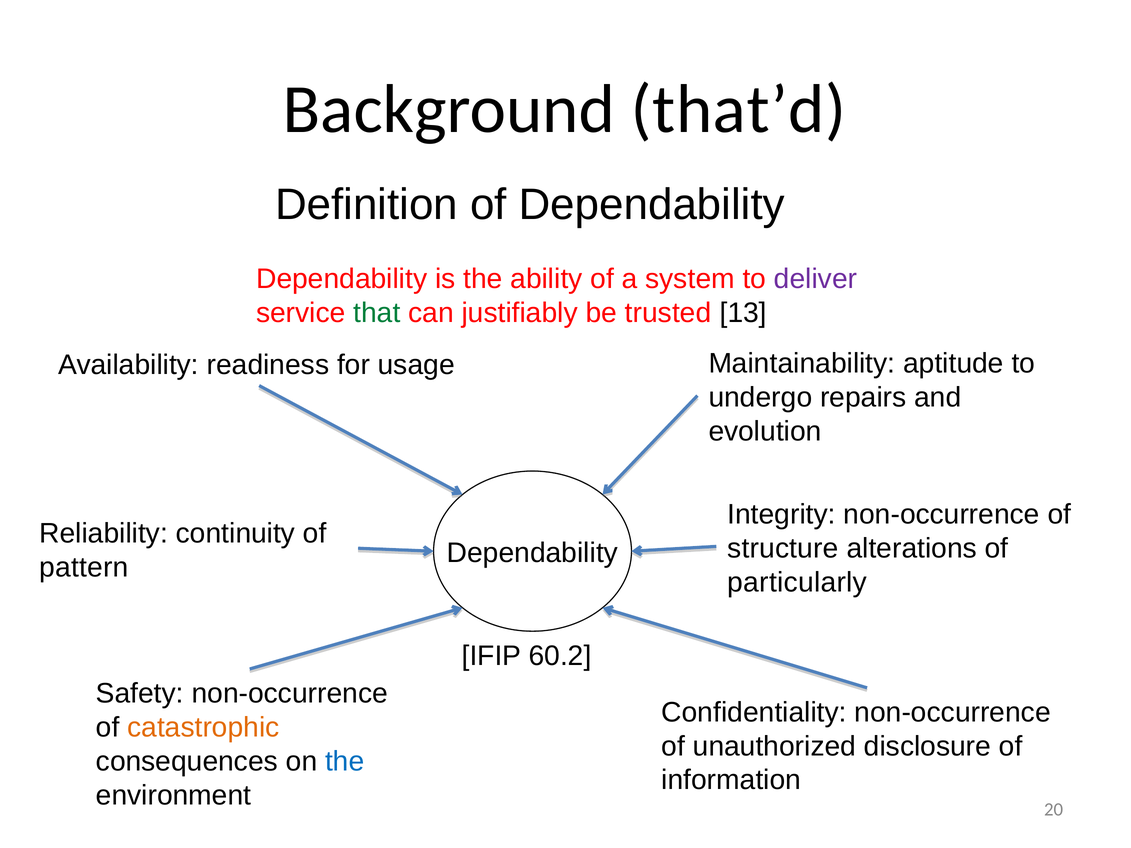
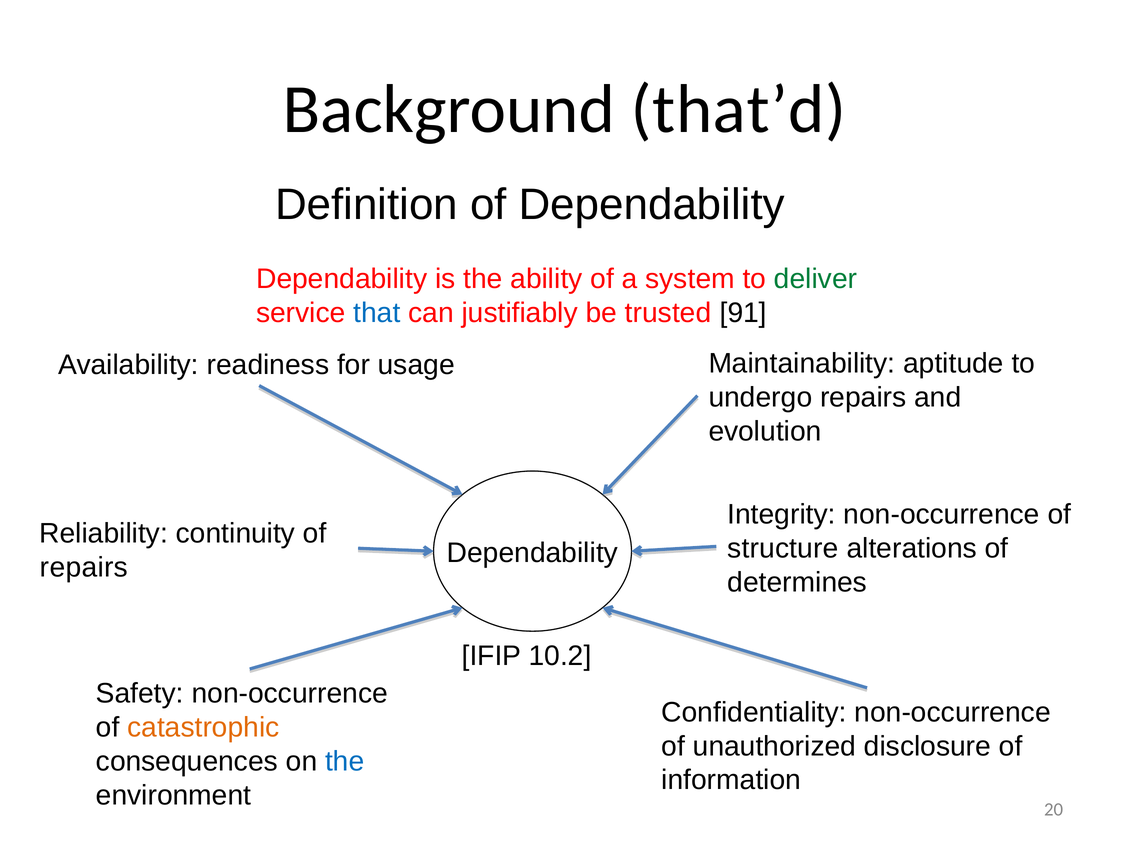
deliver colour: purple -> green (816, 279)
that colour: green -> blue (377, 313)
13: 13 -> 91 (743, 313)
pattern: pattern -> repairs (84, 567)
particularly: particularly -> determines (797, 582)
60.2: 60.2 -> 10.2 (560, 656)
